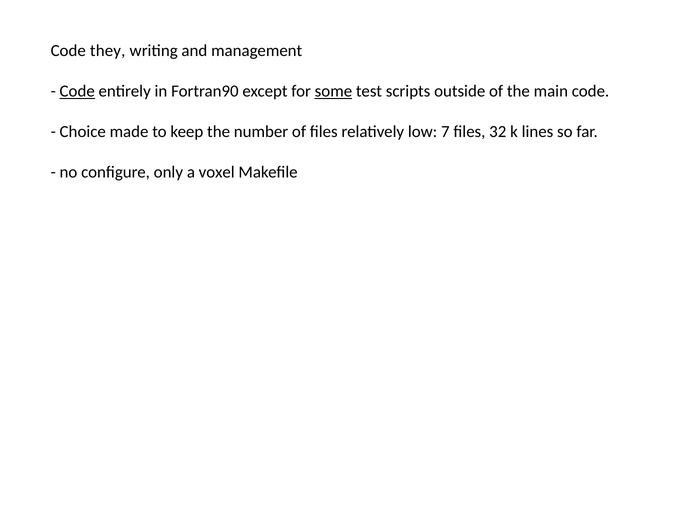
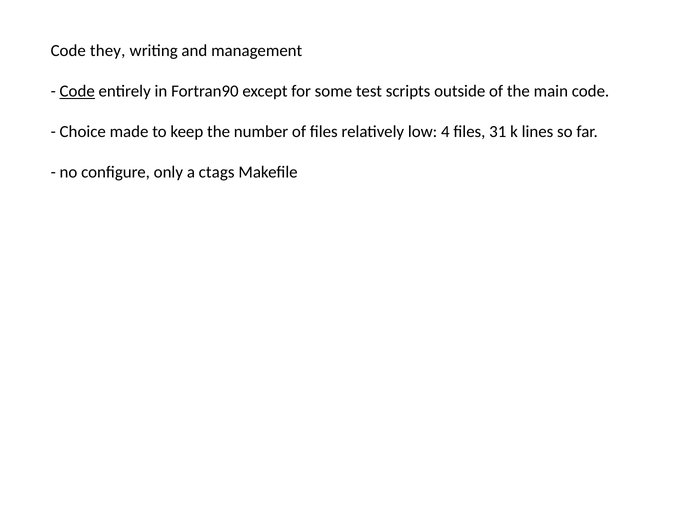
some underline: present -> none (333, 91)
7: 7 -> 4 (445, 132)
32: 32 -> 31 (498, 132)
voxel: voxel -> ctags (217, 172)
